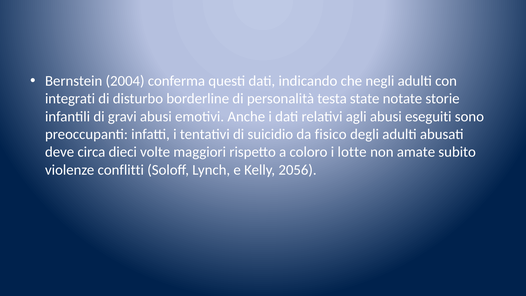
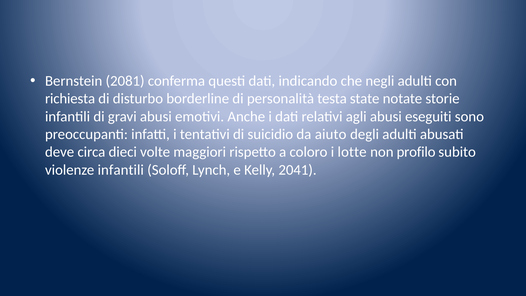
2004: 2004 -> 2081 (125, 81)
integrati: integrati -> richiesta (70, 99)
fisico: fisico -> aiuto (331, 134)
amate: amate -> profilo (416, 152)
violenze conflitti: conflitti -> infantili (121, 170)
2056: 2056 -> 2041 (298, 170)
